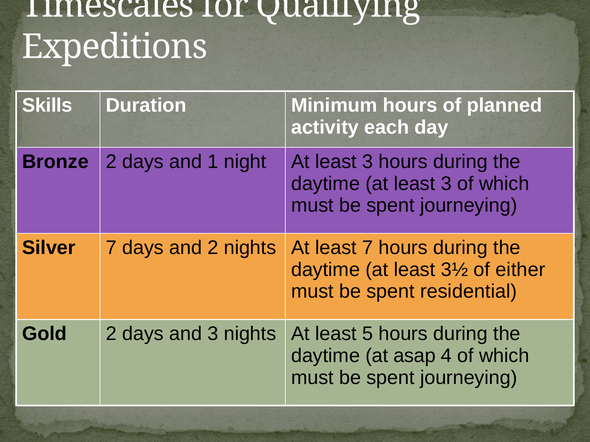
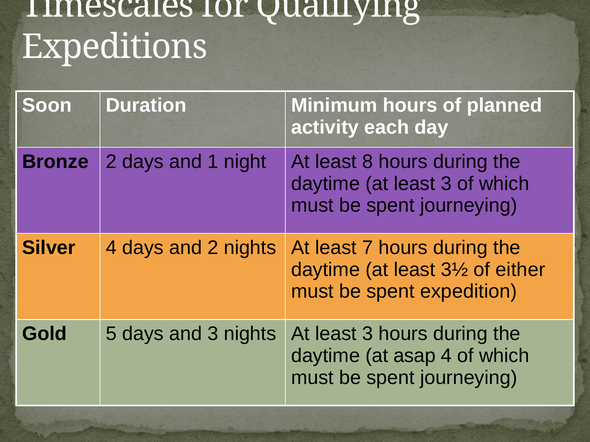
Skills: Skills -> Soon (47, 105)
night At least 3: 3 -> 8 (368, 162)
Silver 7: 7 -> 4 (111, 248)
residential: residential -> expedition (469, 292)
Gold 2: 2 -> 5 (111, 334)
nights At least 5: 5 -> 3 (368, 334)
